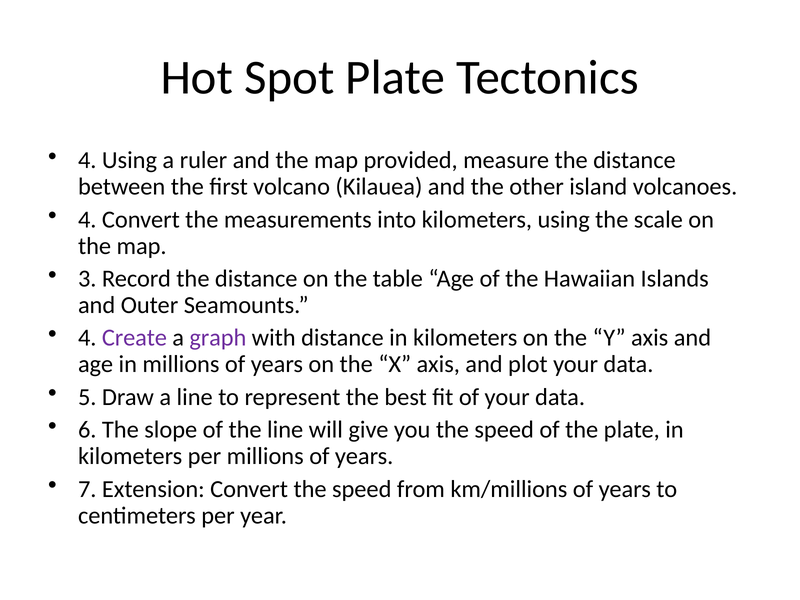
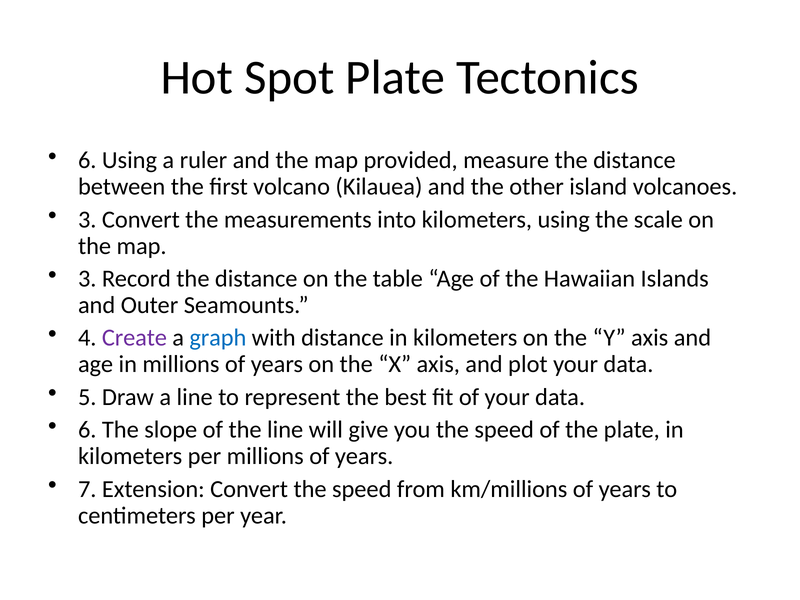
4: 4 -> 6 (87, 160)
4: 4 -> 3 (87, 220)
graph colour: purple -> blue (218, 338)
